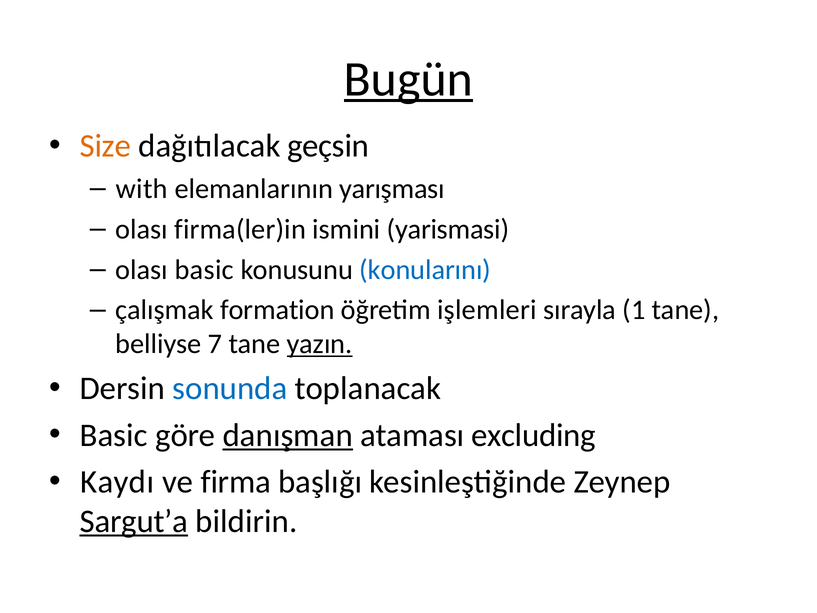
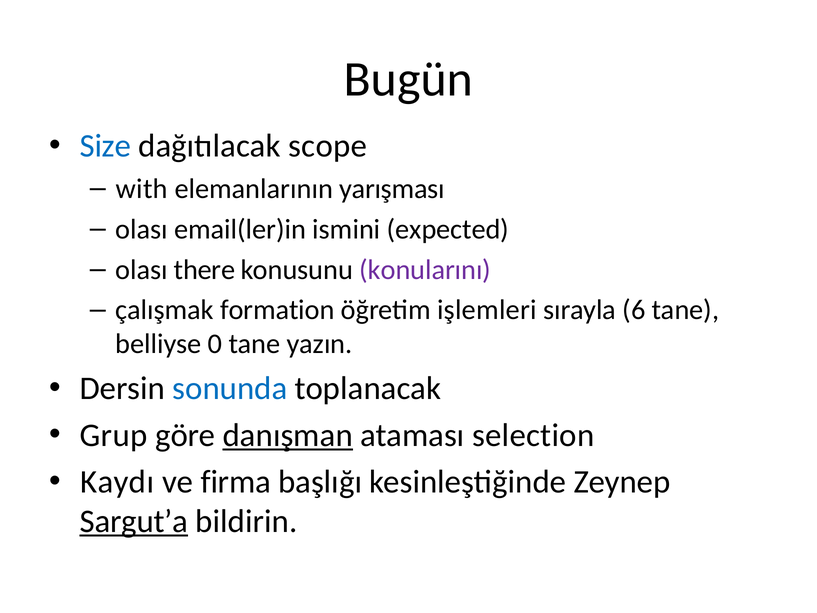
Bugün underline: present -> none (408, 79)
Size colour: orange -> blue (105, 146)
geçsin: geçsin -> scope (328, 146)
firma(ler)in: firma(ler)in -> email(ler)in (240, 229)
yarismasi: yarismasi -> expected (448, 229)
olası basic: basic -> there (204, 270)
konularını colour: blue -> purple (425, 270)
1: 1 -> 6 (634, 310)
7: 7 -> 0 (215, 344)
yazın underline: present -> none (320, 344)
Basic: Basic -> Grup (114, 435)
excluding: excluding -> selection (533, 435)
